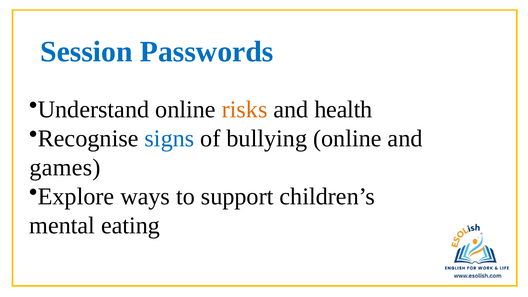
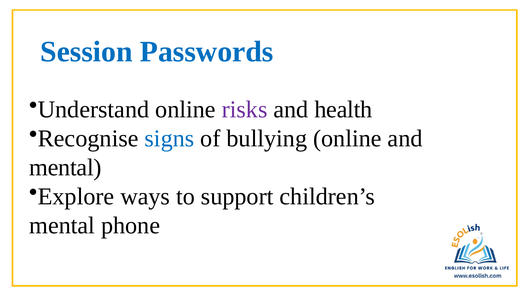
risks colour: orange -> purple (245, 109)
games: games -> mental (65, 168)
eating: eating -> phone (131, 226)
